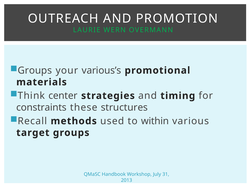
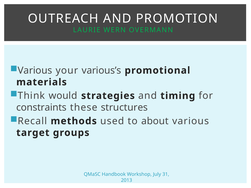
Groups: Groups -> Various (35, 71)
center: center -> would (63, 96)
within: within -> about (155, 121)
